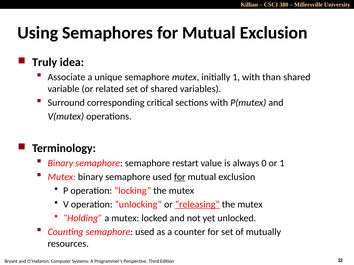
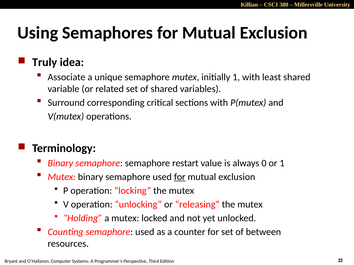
than: than -> least (272, 77)
releasing underline: present -> none (197, 205)
mutually: mutually -> between (263, 232)
